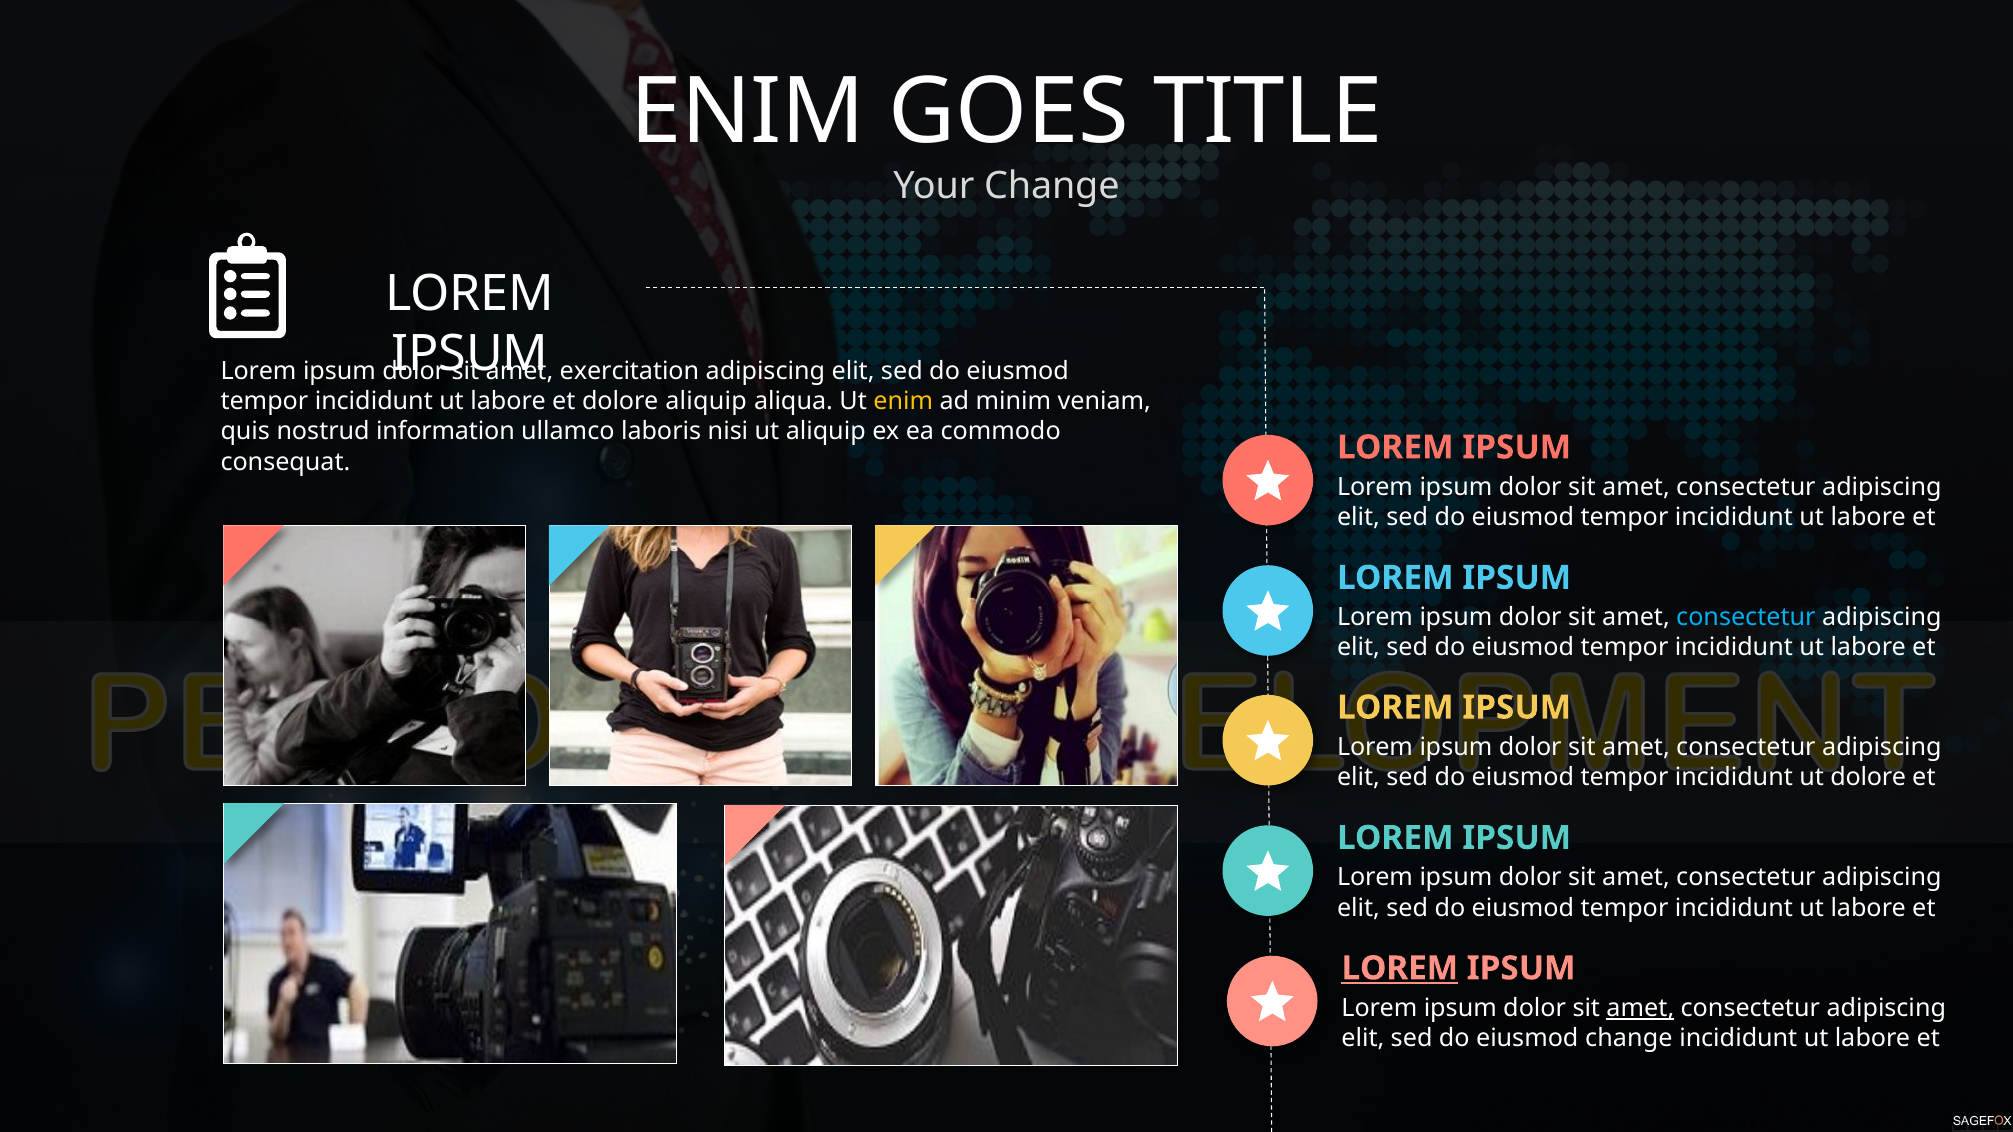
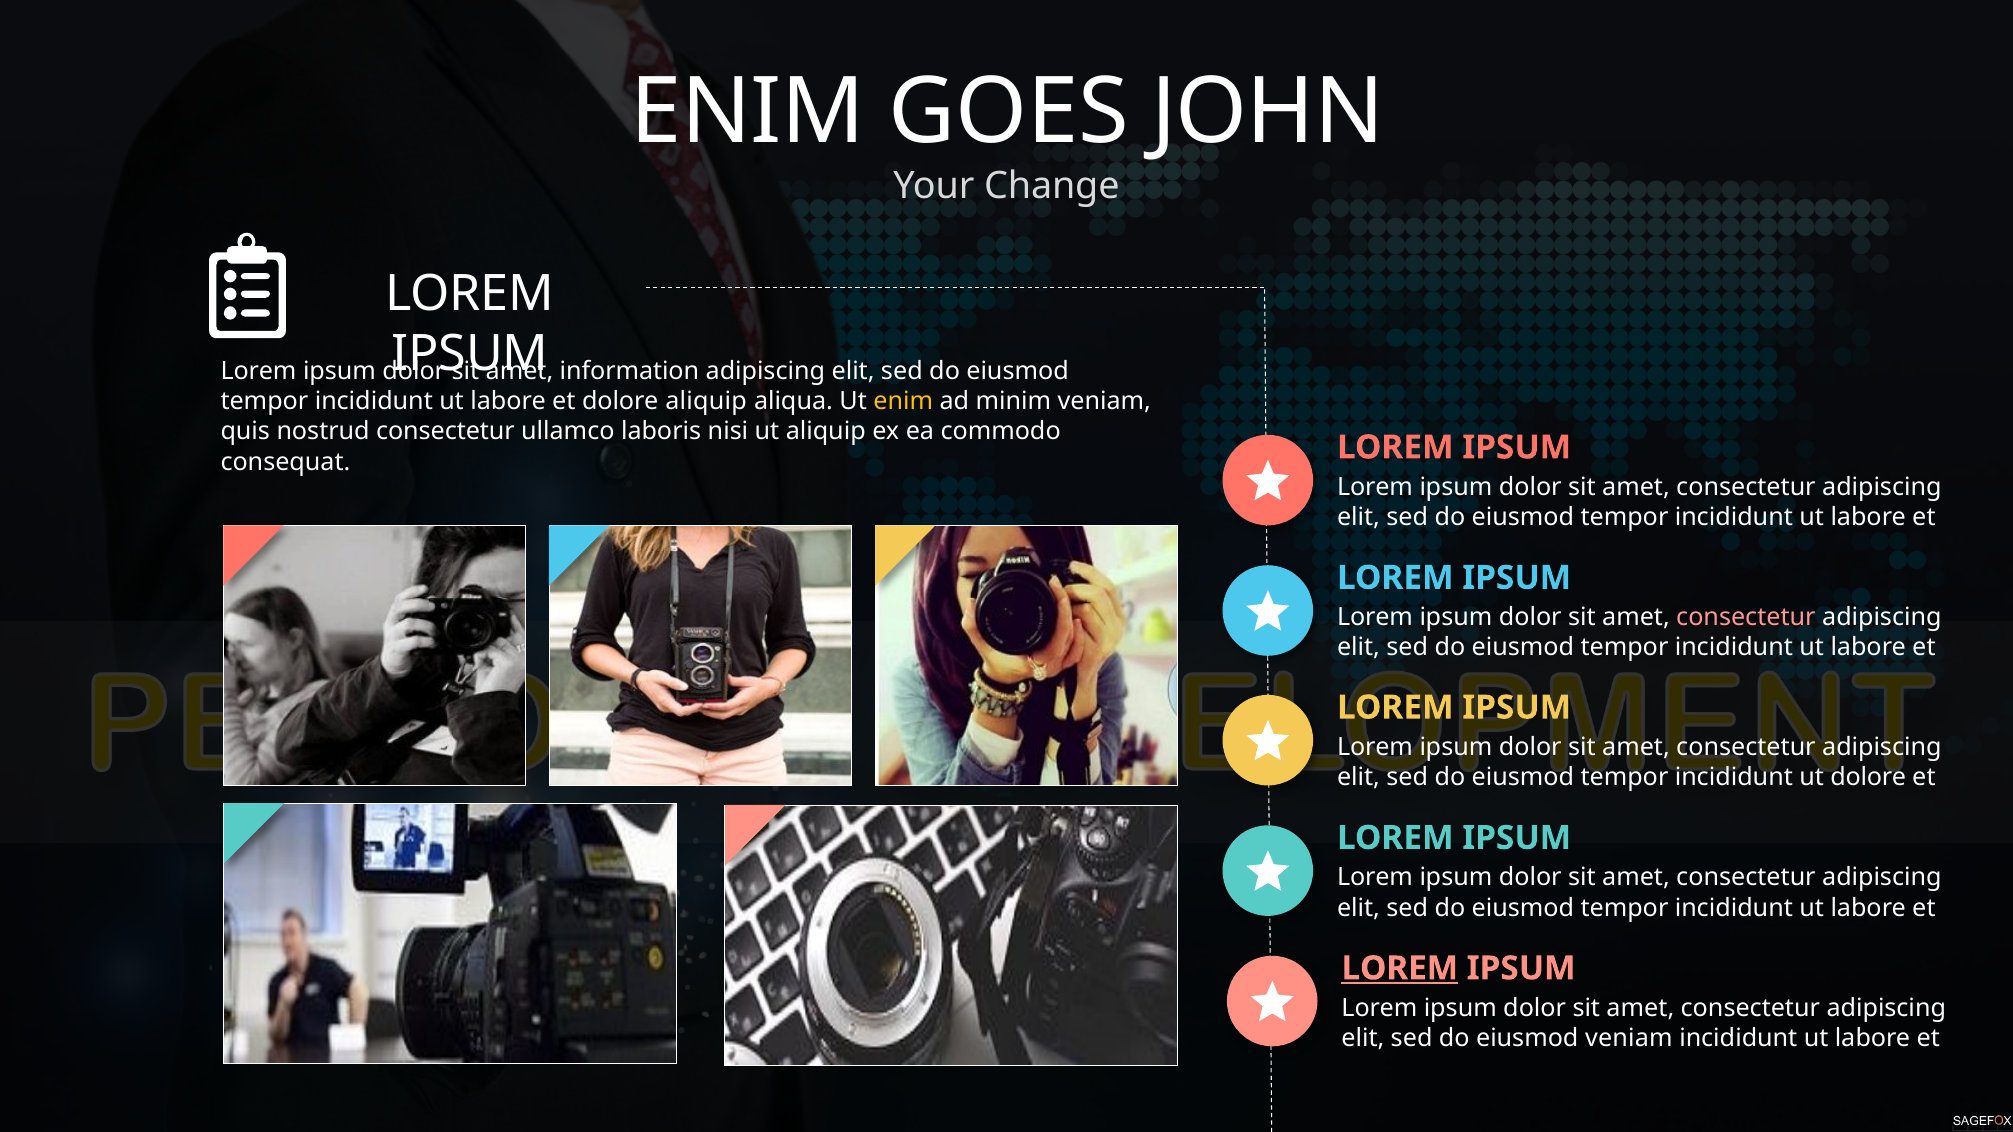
TITLE: TITLE -> JOHN (1268, 112)
exercitation: exercitation -> information (629, 371)
nostrud information: information -> consectetur (445, 432)
consectetur colour: light blue -> pink (1746, 618)
amet underline: present -> none (1640, 1008)
eiusmod change: change -> veniam (1629, 1038)
